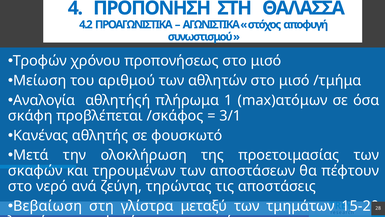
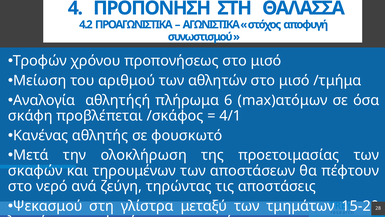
1: 1 -> 6 (228, 100)
3/1: 3/1 -> 4/1 (230, 116)
Βεβαίωση: Βεβαίωση -> Ψεκασμού (48, 206)
